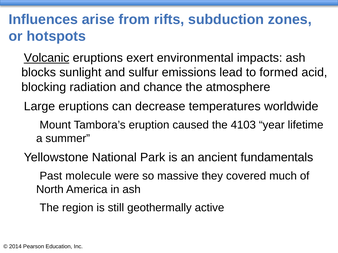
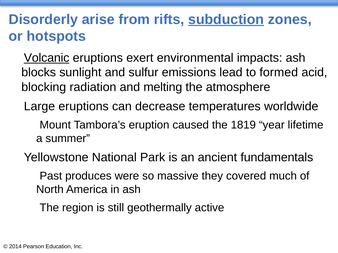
Influences: Influences -> Disorderly (43, 19)
subduction underline: none -> present (226, 19)
chance: chance -> melting (163, 87)
4103: 4103 -> 1819 (243, 125)
molecule: molecule -> produces (88, 176)
